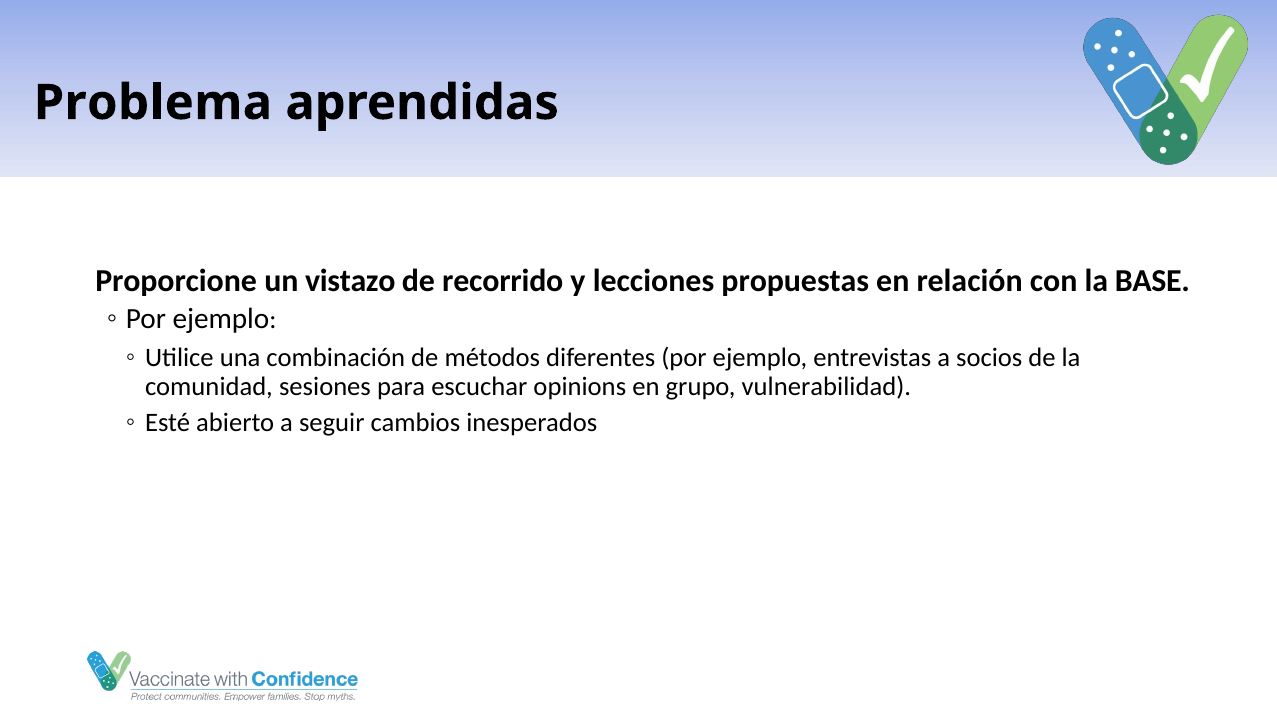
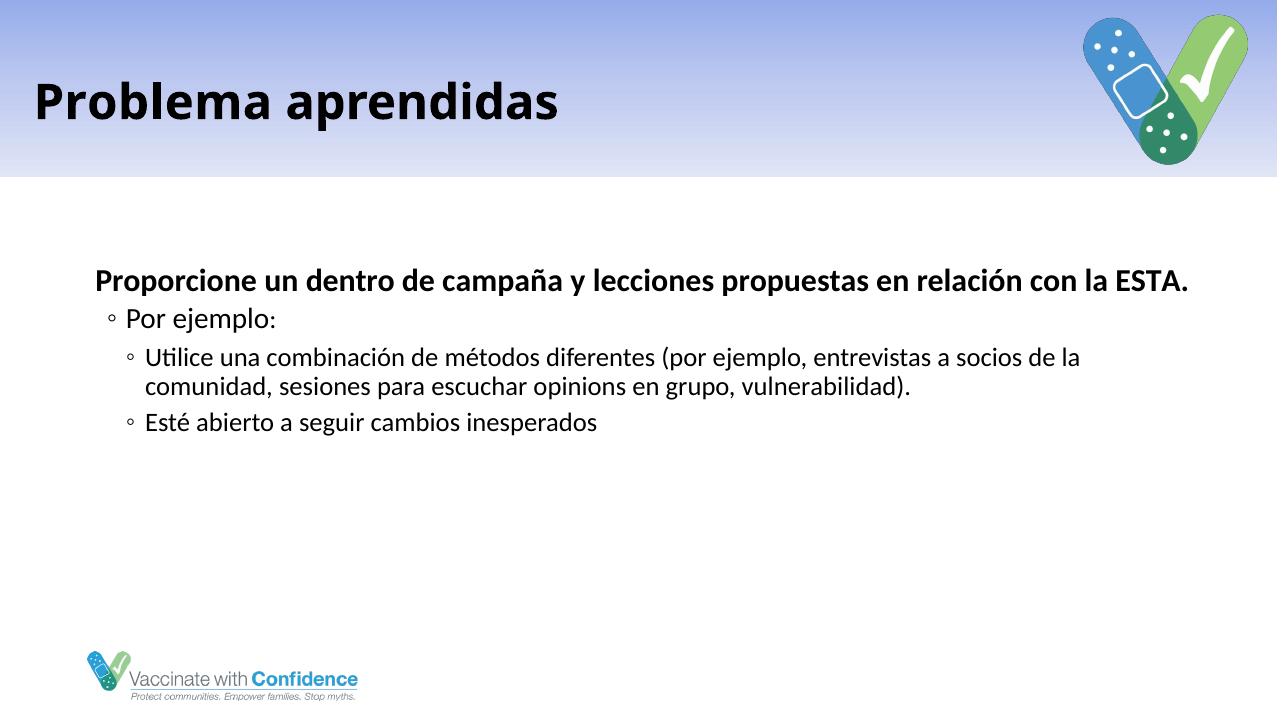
vistazo: vistazo -> dentro (350, 281)
recorrido: recorrido -> campaña (503, 281)
BASE: BASE -> ESTA (1152, 281)
